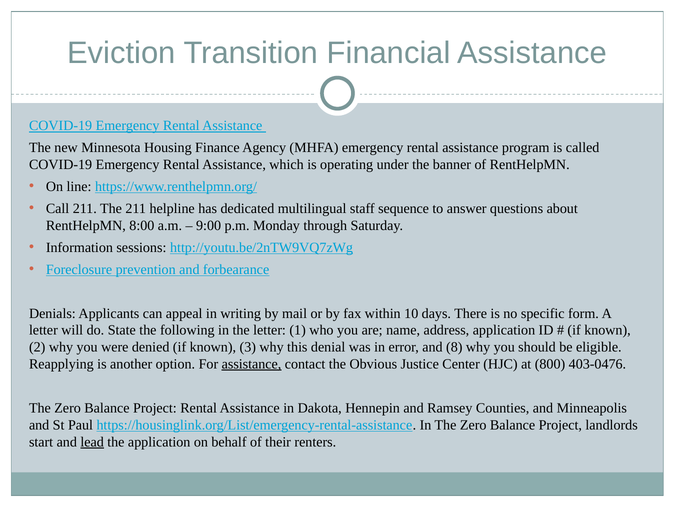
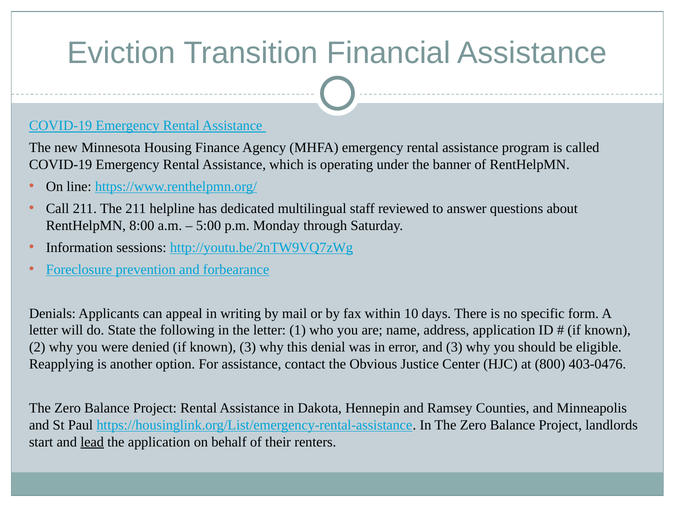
sequence: sequence -> reviewed (404, 208)
9:00: 9:00 -> 5:00 (209, 225)
and 8: 8 -> 3 (454, 347)
assistance underline: present -> none (251, 364)
